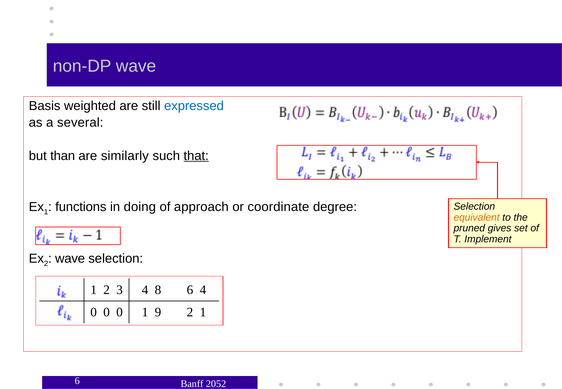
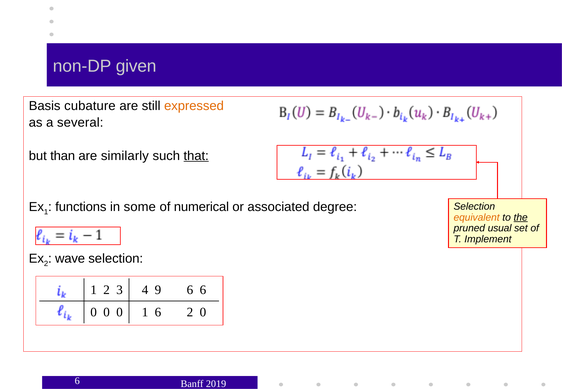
non-DP wave: wave -> given (136, 66)
weighted: weighted -> cubature (90, 106)
expressed colour: blue -> orange (194, 106)
doing: doing -> some (140, 207)
approach: approach -> numerical (201, 207)
coordinate: coordinate -> associated (278, 207)
the underline: none -> present (521, 217)
gives: gives -> usual (500, 228)
8: 8 -> 9 (158, 290)
6 4: 4 -> 6 (203, 290)
9: 9 -> 6 (158, 312)
2 1: 1 -> 0 (203, 312)
2052: 2052 -> 2019 (216, 384)
